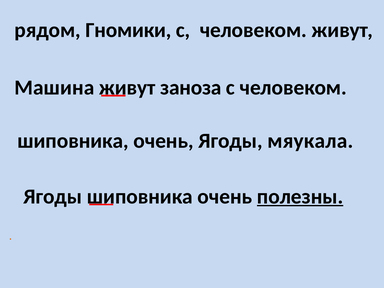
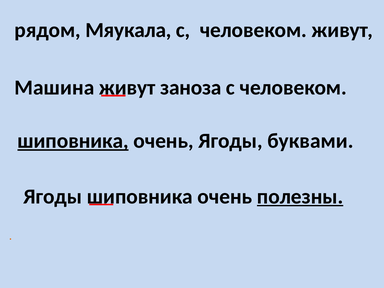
Гномики: Гномики -> Мяукала (128, 30)
шиповника underline: none -> present (73, 141)
мяукала: мяукала -> буквами (310, 141)
